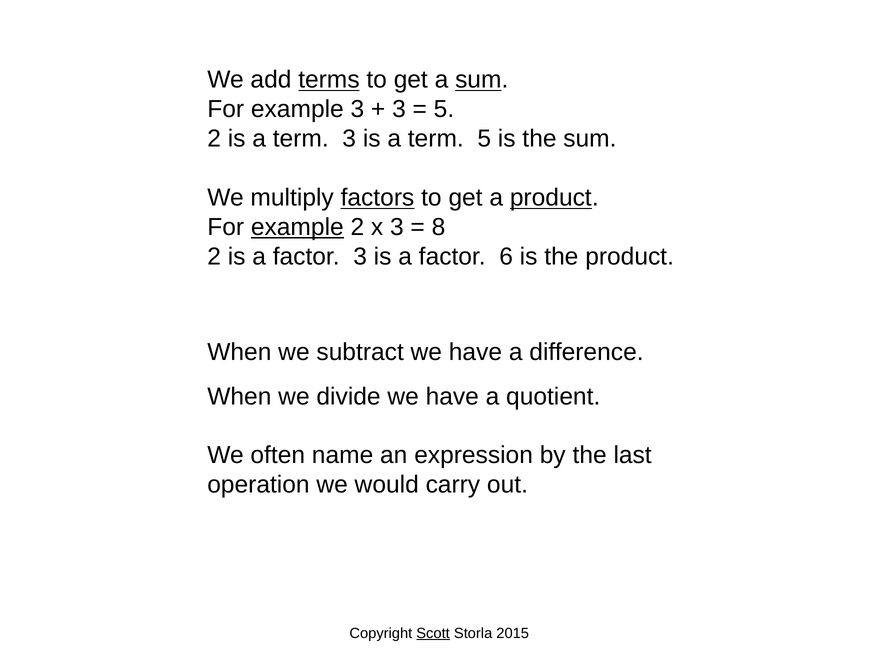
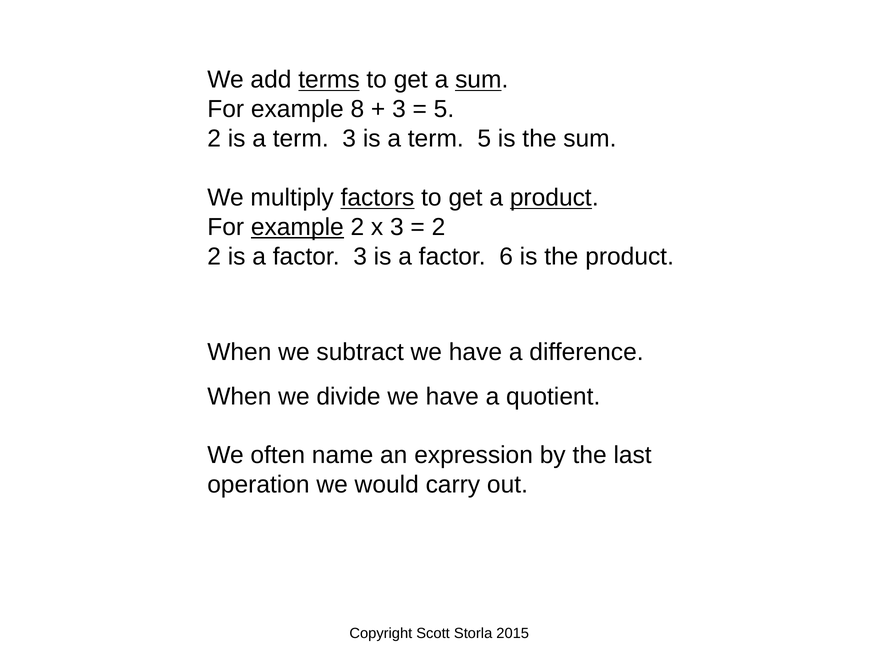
example 3: 3 -> 8 (357, 109)
8: 8 -> 2 (438, 227)
Scott underline: present -> none (433, 632)
